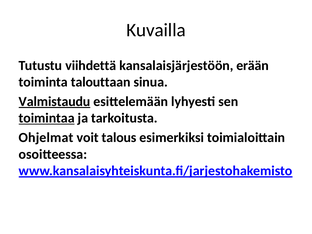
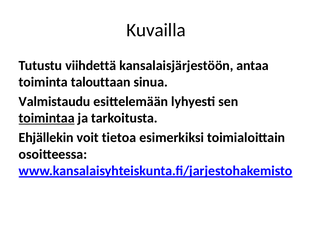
erään: erään -> antaa (253, 65)
Valmistaudu underline: present -> none (55, 102)
Ohjelmat: Ohjelmat -> Ehjällekin (46, 138)
talous: talous -> tietoa (119, 138)
